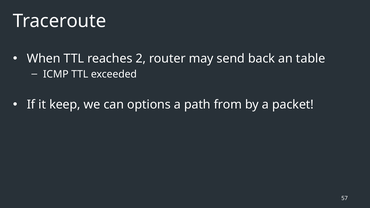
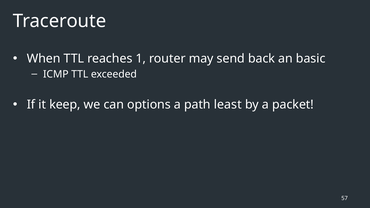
2: 2 -> 1 (141, 59)
table: table -> basic (311, 59)
from: from -> least (228, 105)
